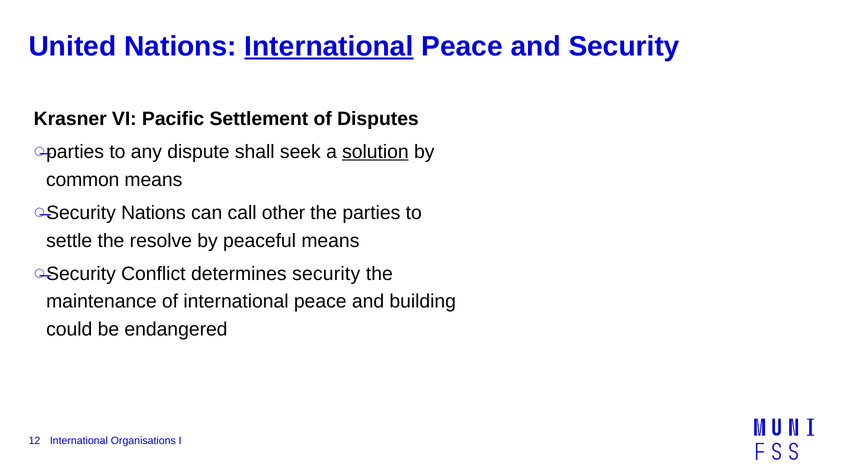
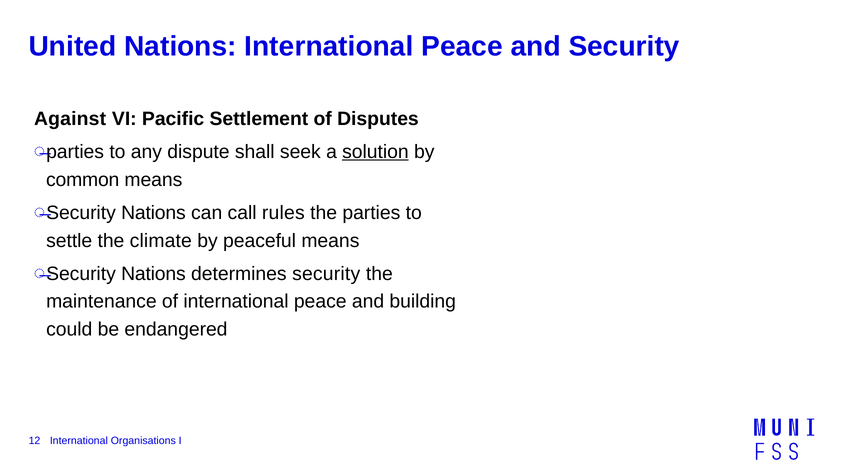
International underline: present -> none (329, 46)
Krasner: Krasner -> Against (70, 119)
other: other -> rules (283, 213)
resolve: resolve -> climate (161, 241)
Conflict: Conflict -> Nations (153, 274)
